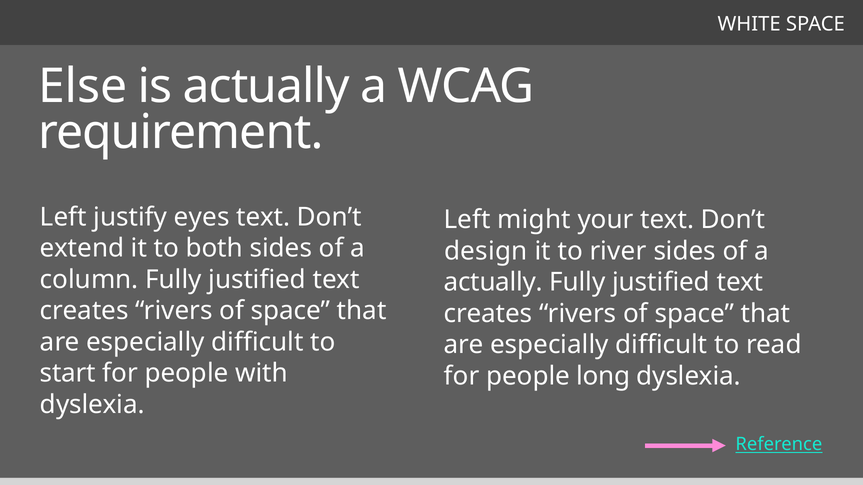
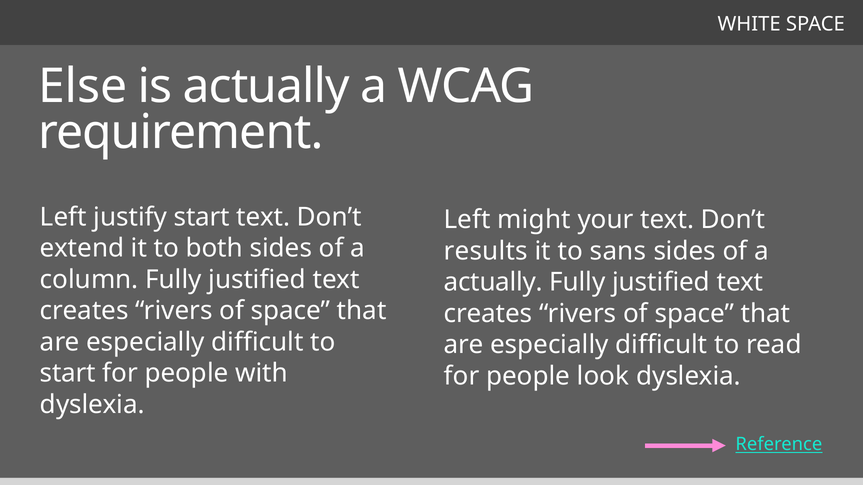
justify eyes: eyes -> start (202, 217)
design: design -> results (486, 251)
river: river -> sans (618, 251)
long: long -> look (603, 376)
